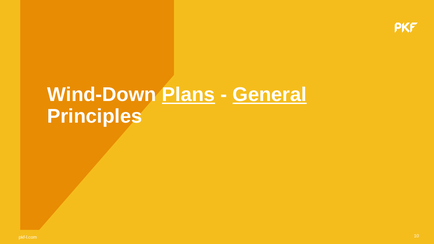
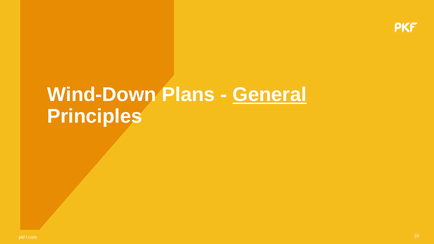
Plans underline: present -> none (188, 95)
